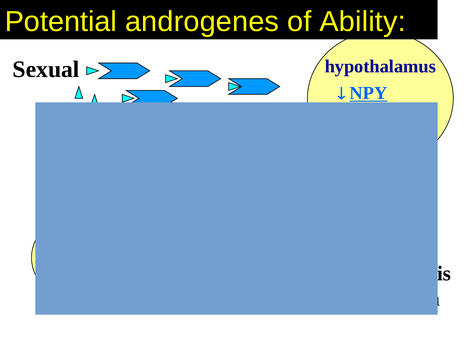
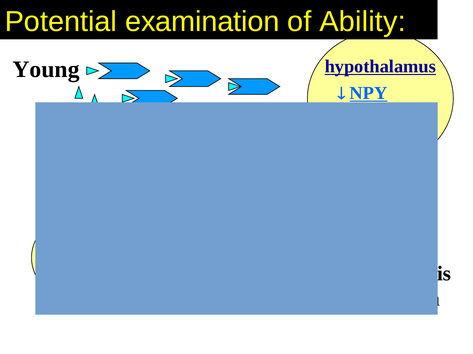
androgenes: androgenes -> examination (202, 22)
hypothalamus underline: none -> present (380, 67)
Sexual: Sexual -> Young (46, 69)
